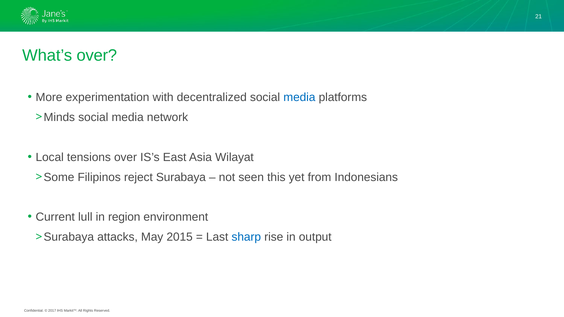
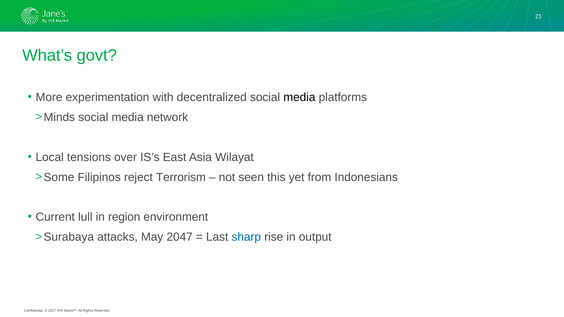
What’s over: over -> govt (97, 55)
media colour: blue -> black (299, 97)
reject Surabaya: Surabaya -> Terrorism (181, 177)
2015: 2015 -> 2047 (180, 237)
